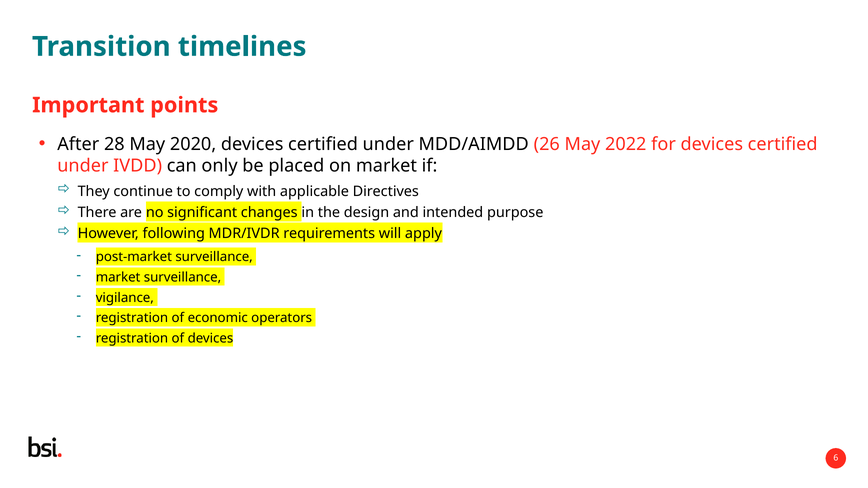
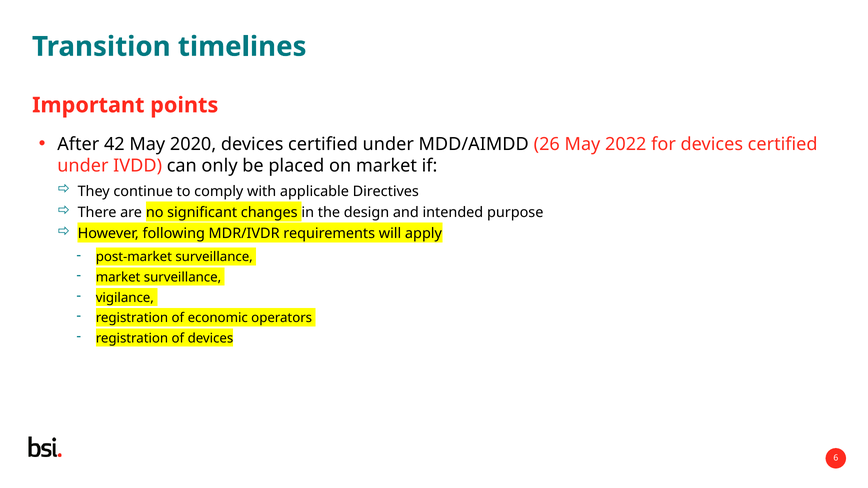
28: 28 -> 42 (114, 144)
